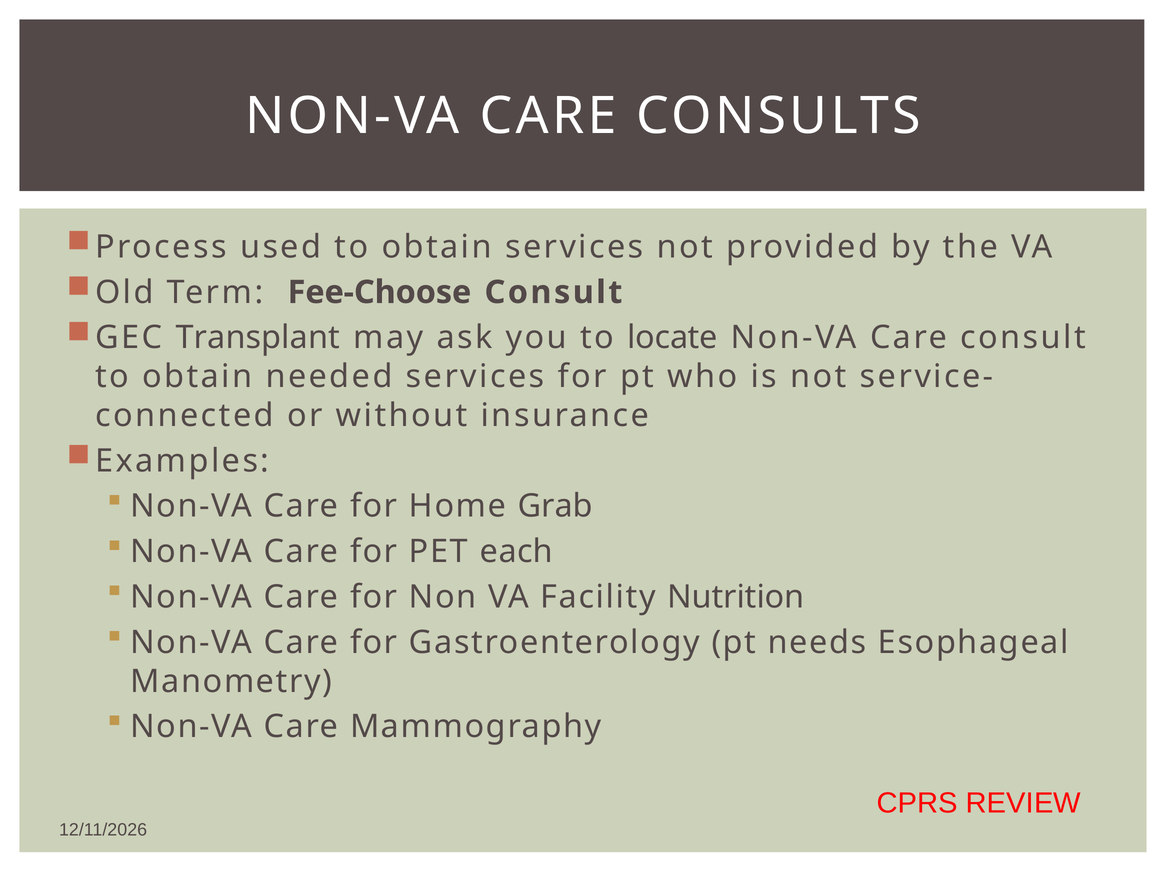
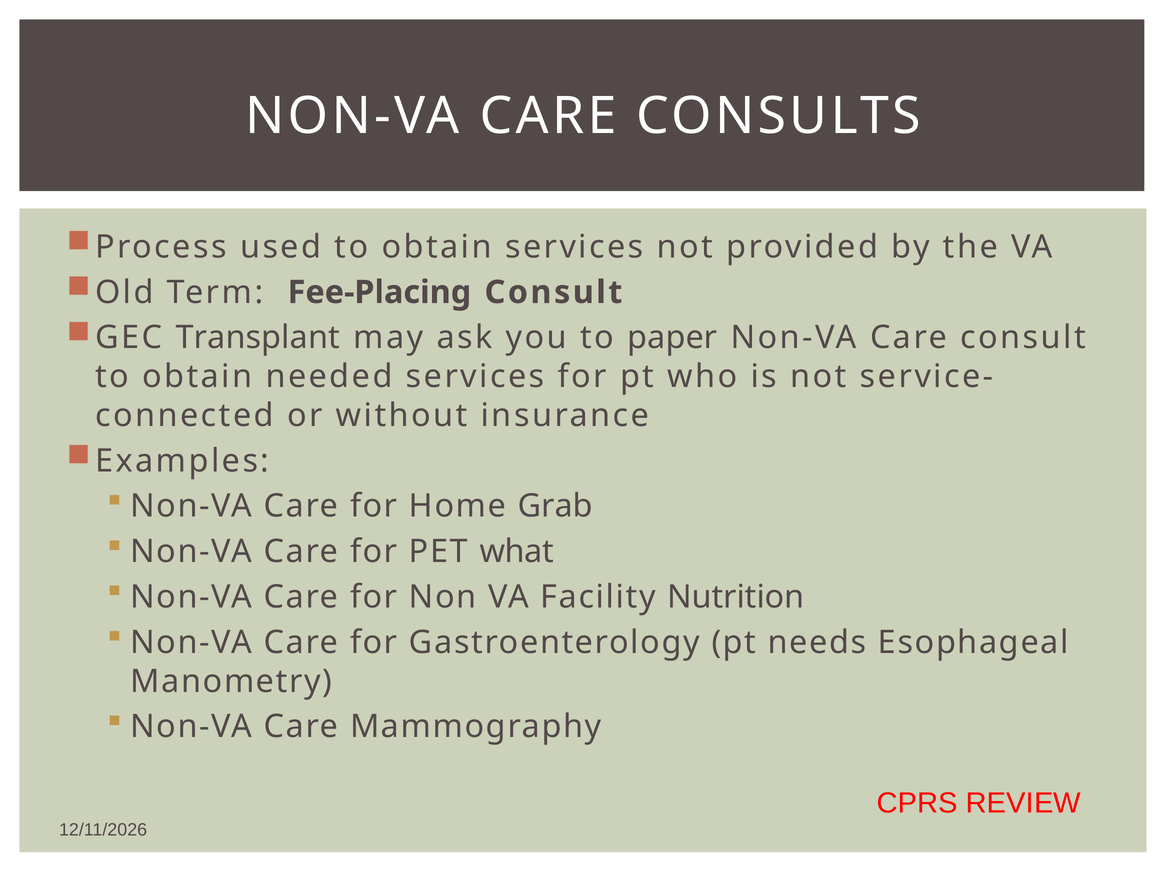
Fee-Choose: Fee-Choose -> Fee-Placing (379, 292)
locate: locate -> paper (672, 338)
each: each -> what (517, 552)
